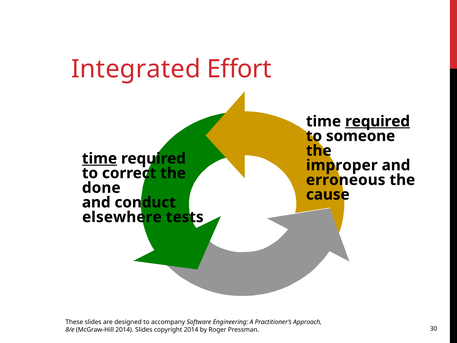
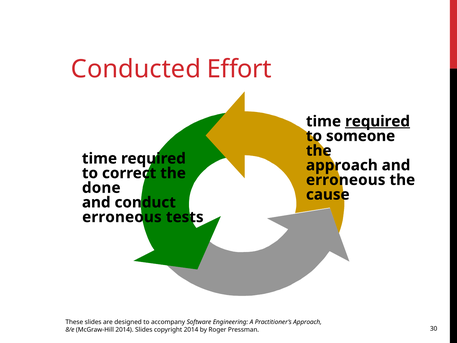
Integrated: Integrated -> Conducted (136, 69)
time underline: present -> none (99, 158)
improper: improper -> approach (342, 165)
elsewhere: elsewhere -> erroneous (122, 217)
